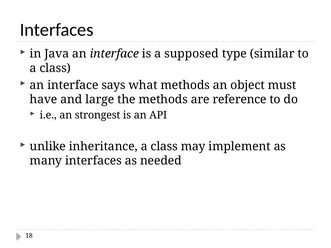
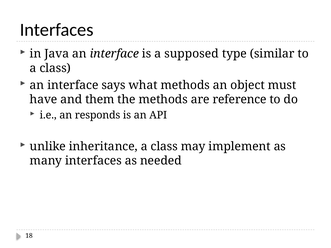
large: large -> them (100, 100)
strongest: strongest -> responds (98, 115)
